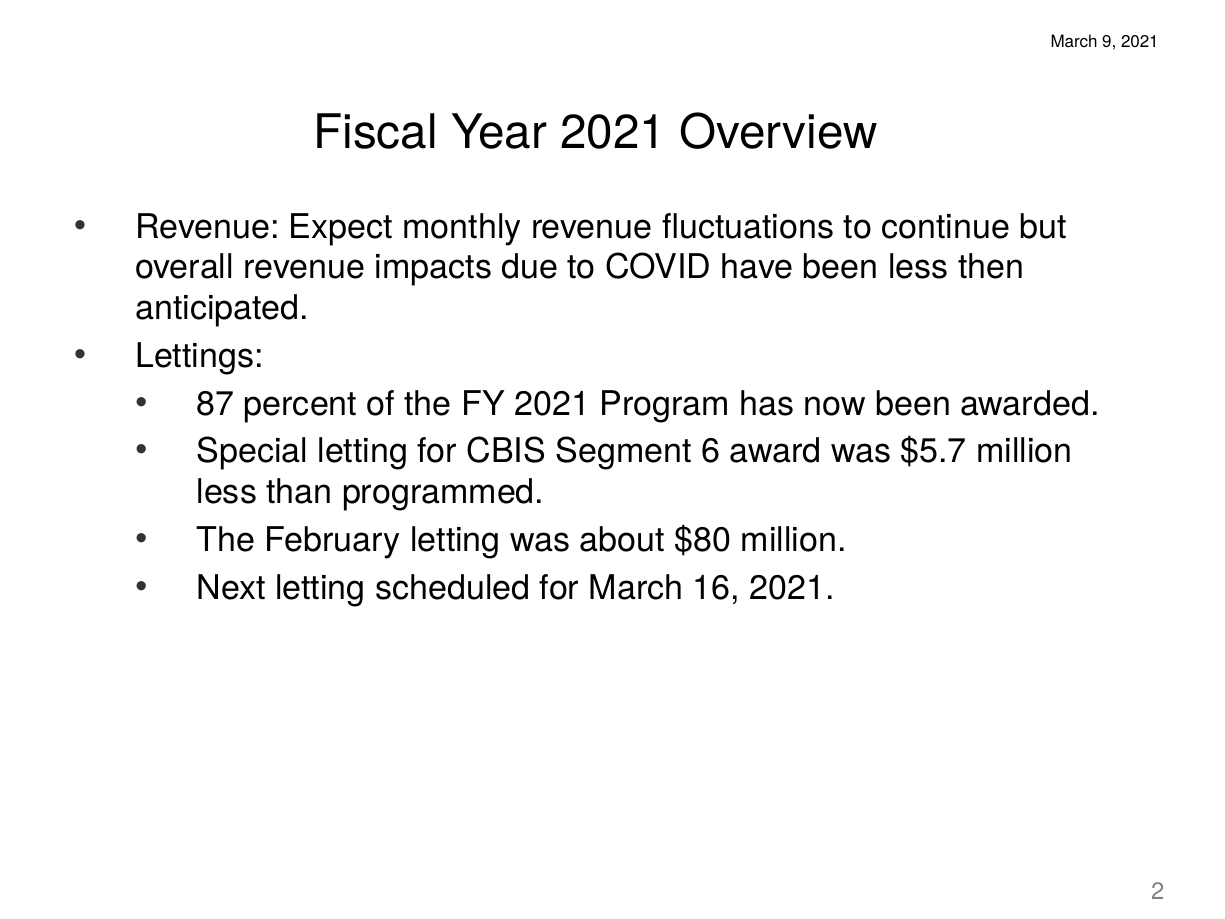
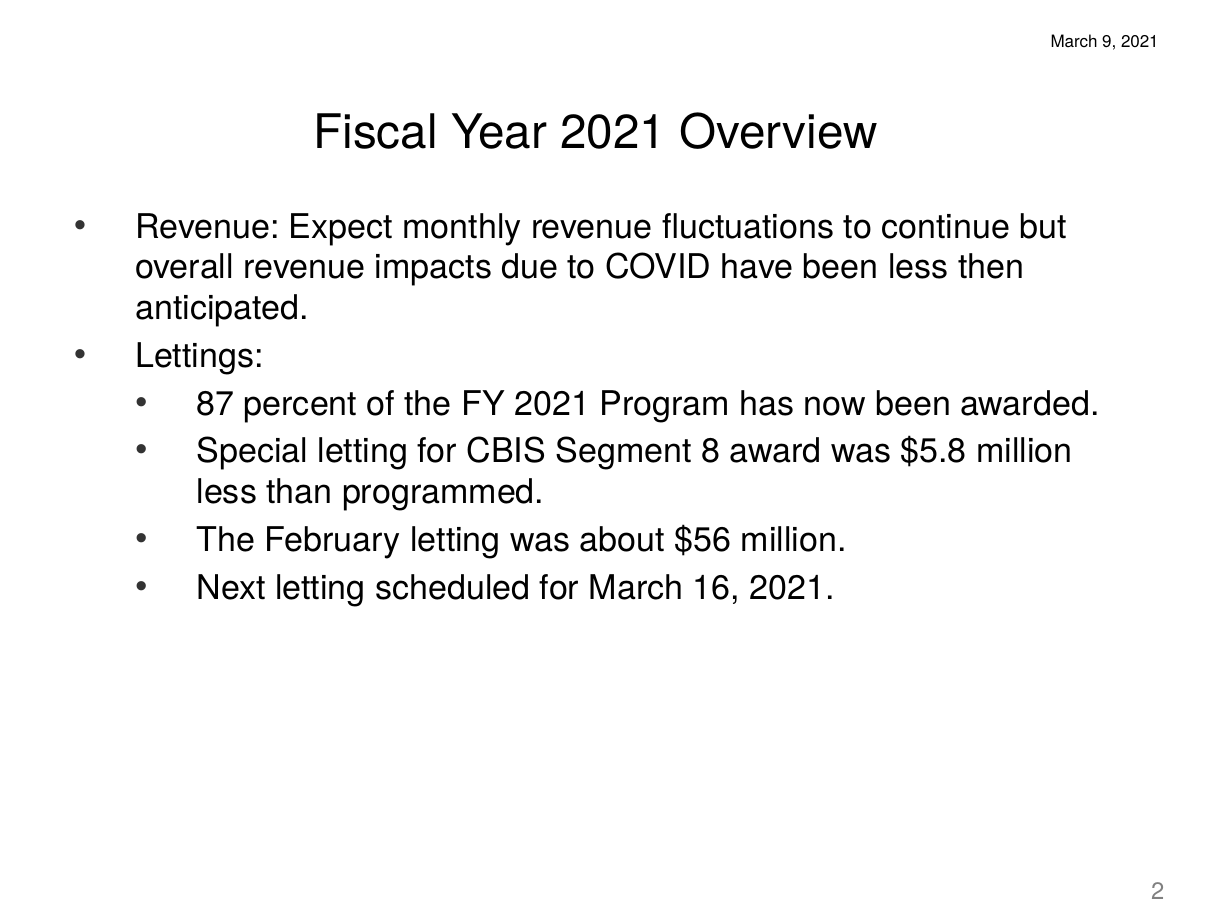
6: 6 -> 8 (711, 451)
$5.7: $5.7 -> $5.8 (934, 451)
$80: $80 -> $56 (703, 540)
